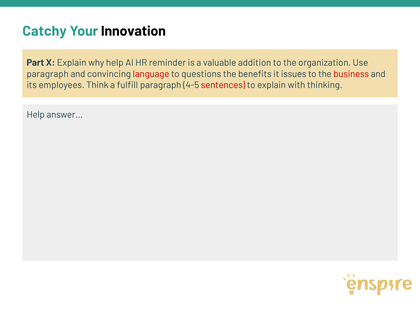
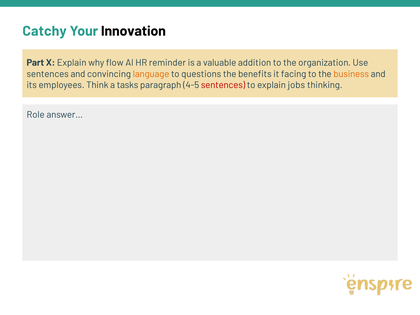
why help: help -> flow (115, 63)
paragraph: paragraph -> sentences (48, 74)
language colour: red -> orange (151, 74)
issues: issues -> facing (294, 74)
business colour: red -> orange (351, 74)
fulfill: fulfill -> tasks (128, 85)
with: with -> jobs (296, 85)
Help: Help -> Role (36, 115)
